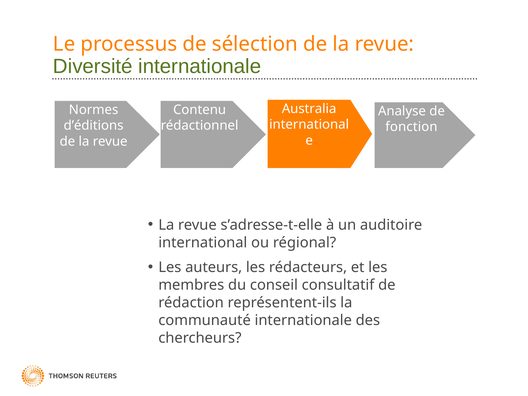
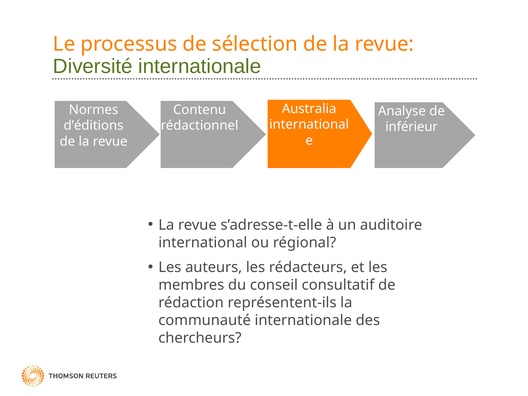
fonction: fonction -> inférieur (412, 127)
